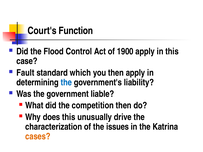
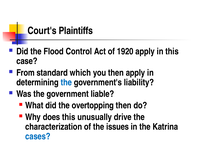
Function: Function -> Plaintiffs (76, 31)
1900: 1900 -> 1920 (125, 52)
Fault: Fault -> From (25, 73)
competition: competition -> overtopping (93, 106)
cases colour: orange -> blue (38, 137)
